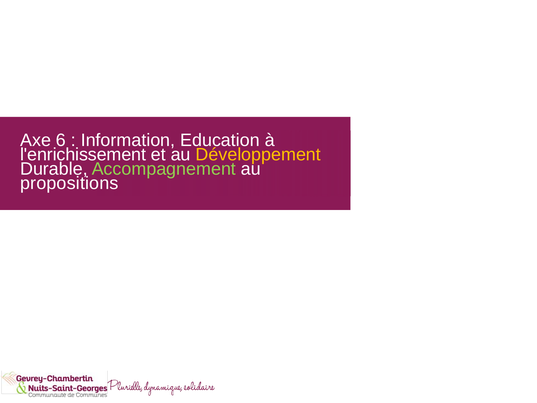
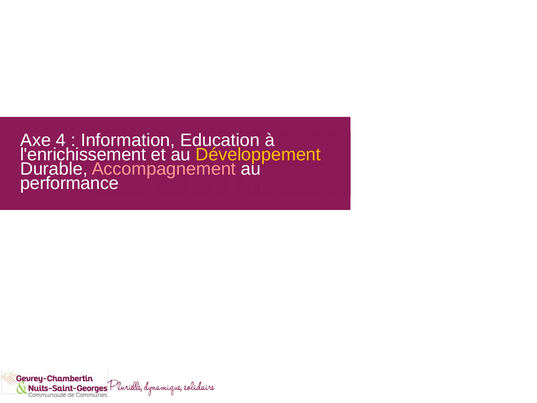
6: 6 -> 4 (61, 140)
Accompagnement colour: light green -> pink (164, 169)
propositions: propositions -> performance (69, 183)
